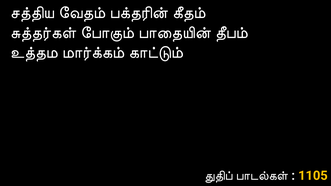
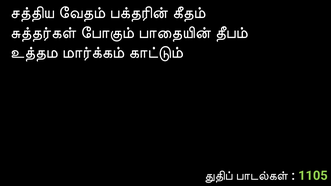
1105 colour: yellow -> light green (313, 176)
